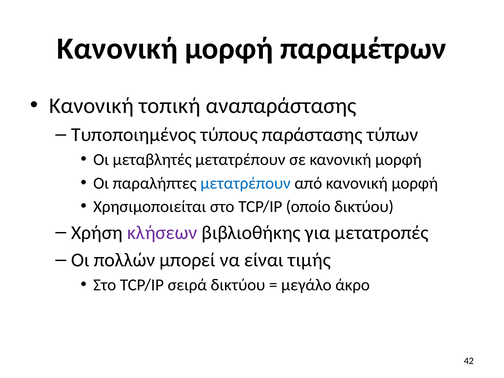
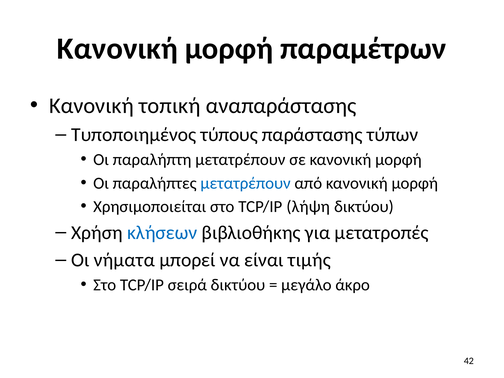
μεταβλητές: μεταβλητές -> παραλήπτη (152, 160)
οποίο: οποίο -> λήψη (308, 207)
κλήσεων colour: purple -> blue (162, 233)
πολλών: πολλών -> νήματα (124, 260)
